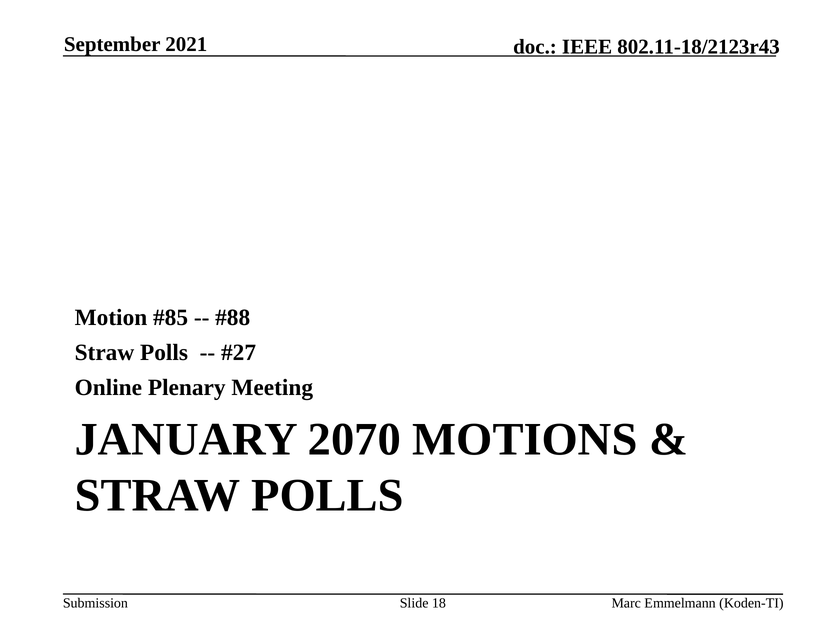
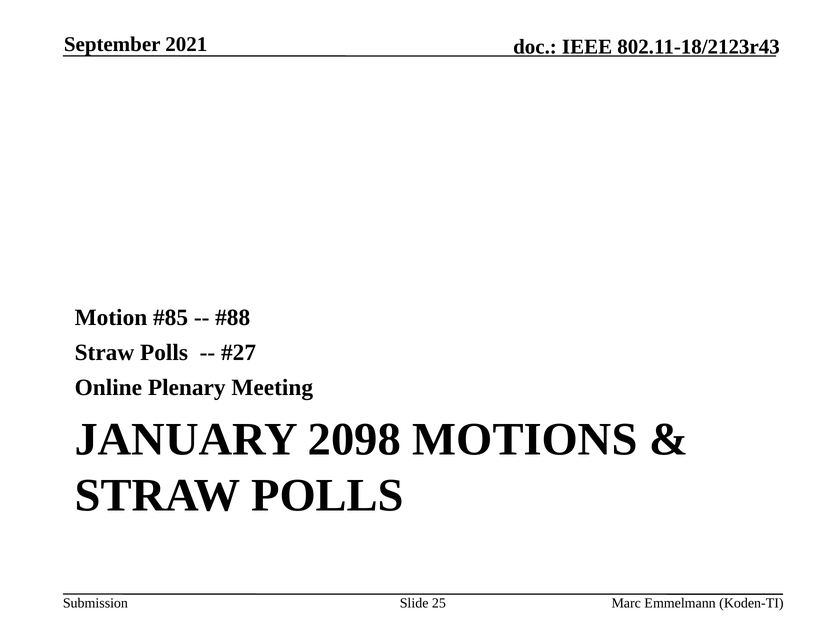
2070: 2070 -> 2098 (354, 440)
18: 18 -> 25 (439, 603)
